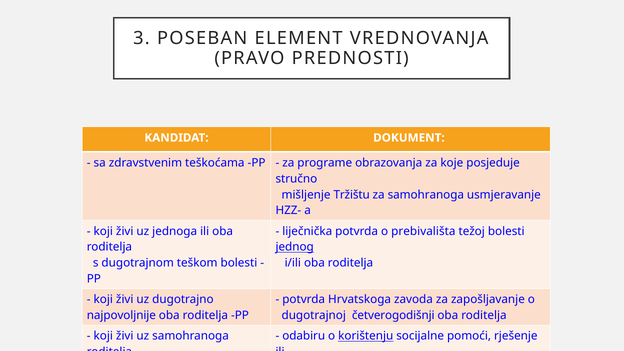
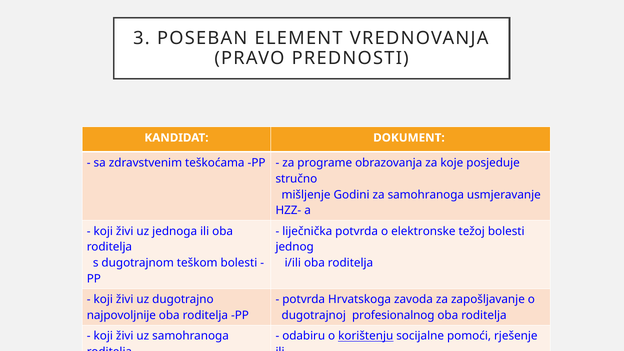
Tržištu: Tržištu -> Godini (352, 195)
prebivališta: prebivališta -> elektronske (423, 231)
jednog underline: present -> none (295, 247)
četverogodišnji: četverogodišnji -> profesionalnog (393, 315)
